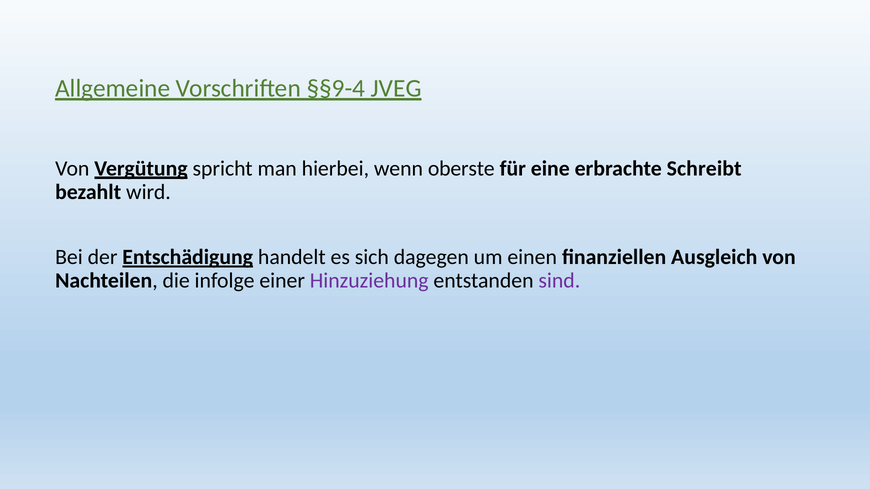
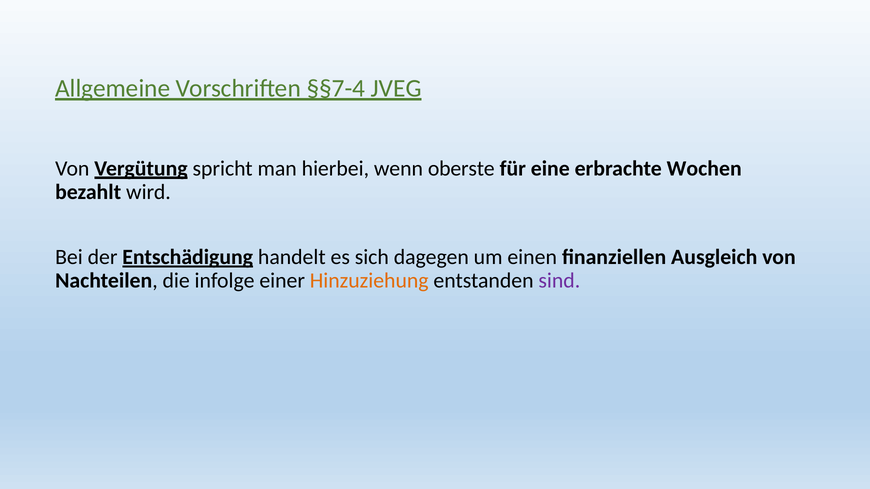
§§9-4: §§9-4 -> §§7-4 (336, 88)
Schreibt: Schreibt -> Wochen (704, 169)
Hinzuziehung colour: purple -> orange (369, 281)
